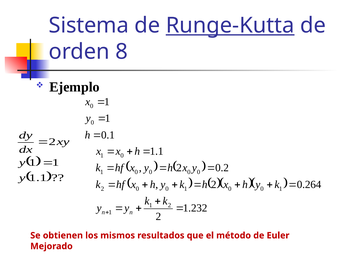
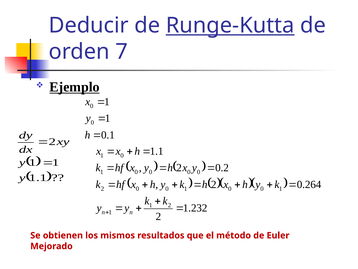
Sistema: Sistema -> Deducir (89, 25)
8: 8 -> 7 (122, 52)
Ejemplo underline: none -> present (75, 87)
